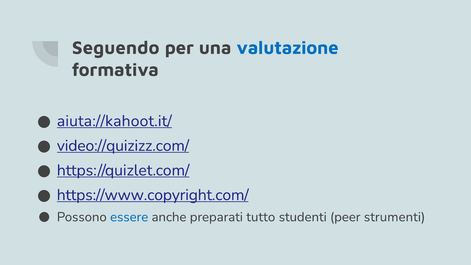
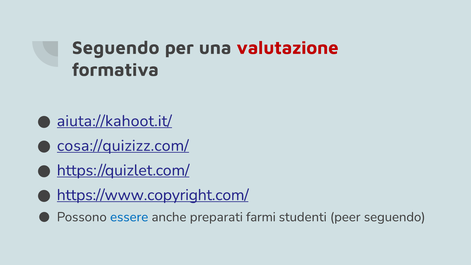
valutazione colour: blue -> red (288, 48)
video://quizizz.com/: video://quizizz.com/ -> cosa://quizizz.com/ (123, 146)
tutto: tutto -> farmi (261, 217)
peer strumenti: strumenti -> seguendo (395, 217)
